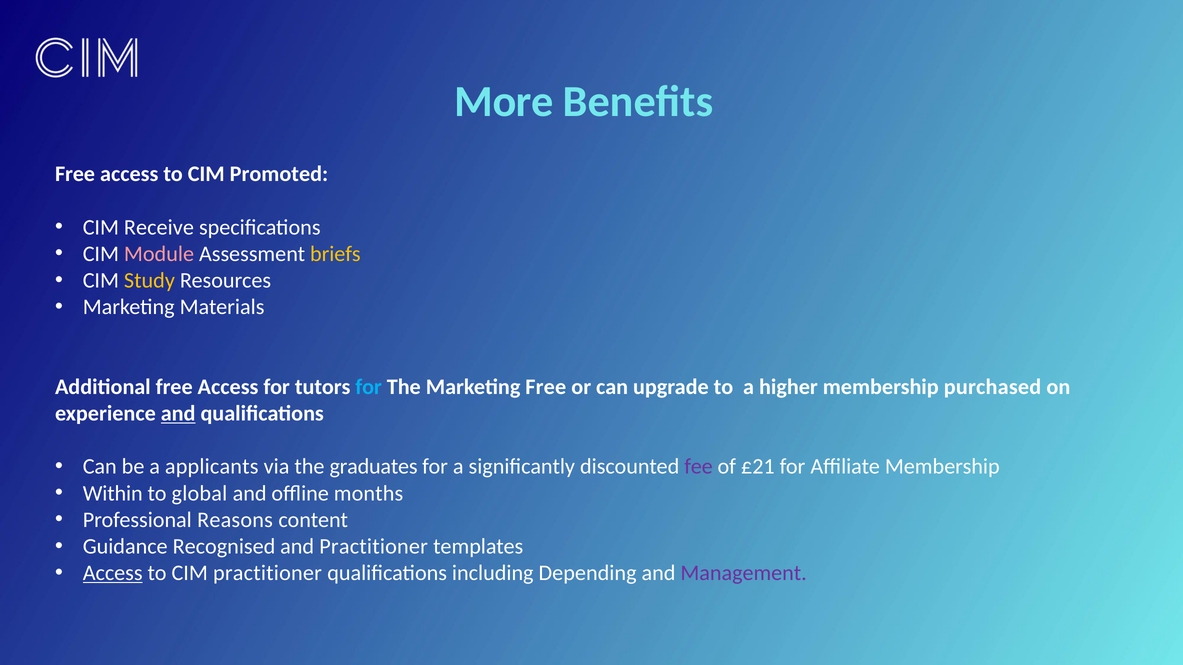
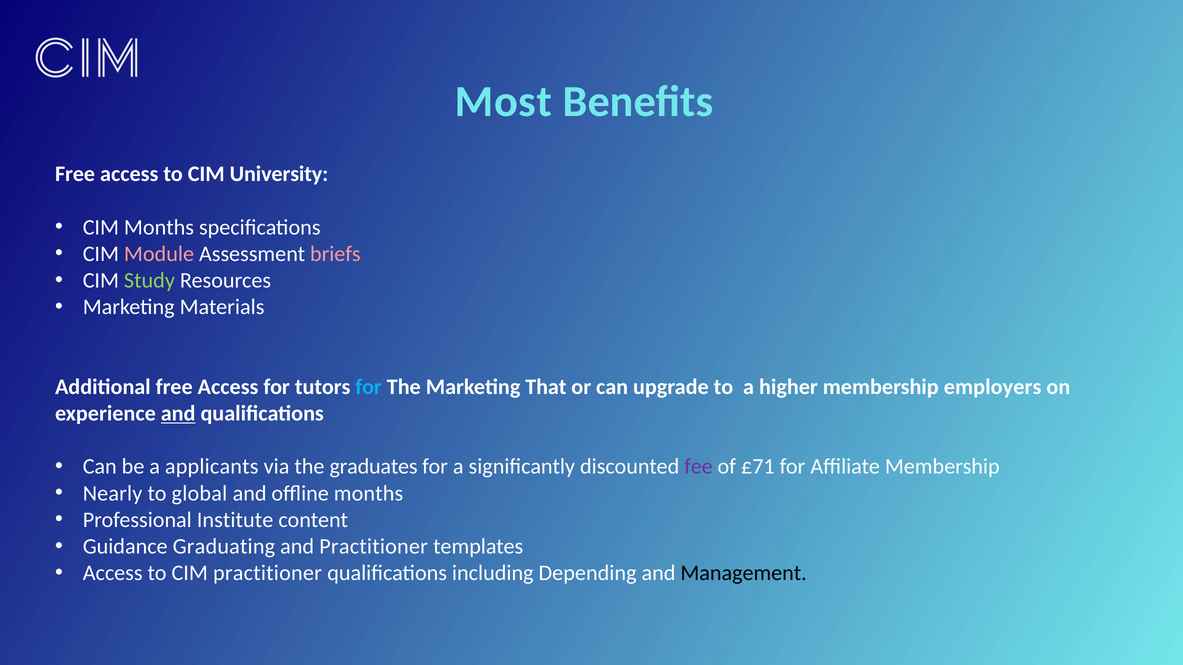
More: More -> Most (503, 101)
Promoted: Promoted -> University (279, 174)
CIM Receive: Receive -> Months (159, 227)
briefs colour: yellow -> pink (335, 254)
Study colour: yellow -> light green (149, 281)
Marketing Free: Free -> That (546, 387)
purchased: purchased -> employers (993, 387)
£21: £21 -> £71 (758, 467)
Within: Within -> Nearly (113, 494)
Reasons: Reasons -> Institute (235, 520)
Recognised: Recognised -> Graduating (224, 547)
Access underline: present -> none (113, 573)
Management colour: purple -> black (744, 573)
